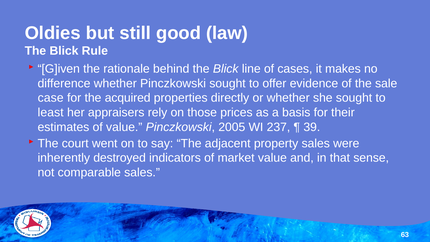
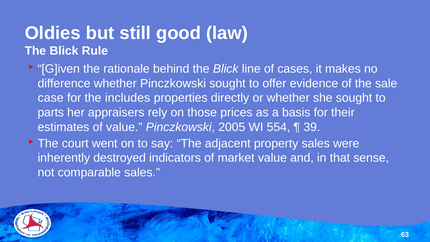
acquired: acquired -> includes (128, 98)
least: least -> parts (51, 112)
237: 237 -> 554 (278, 127)
